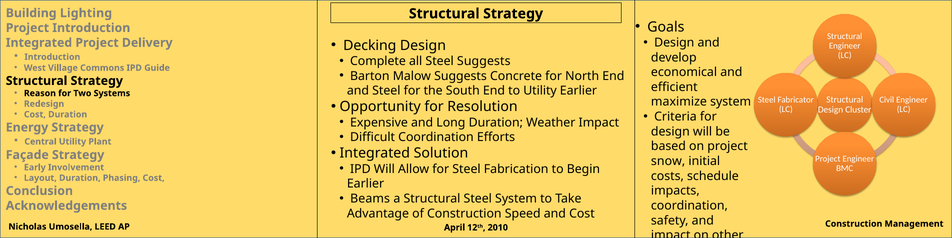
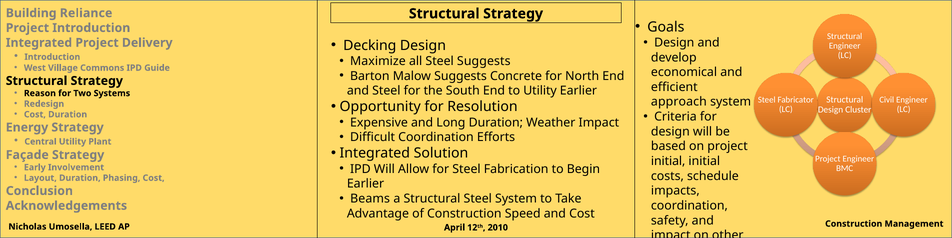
Lighting: Lighting -> Reliance (86, 13)
Complete: Complete -> Maximize (378, 61)
maximize: maximize -> approach (679, 102)
snow: snow -> initial (668, 161)
